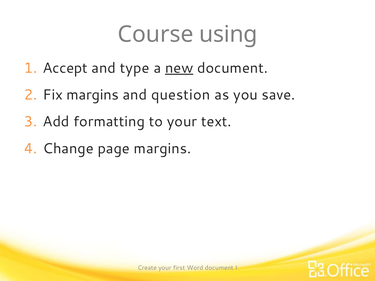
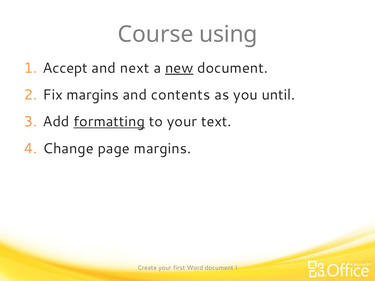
type: type -> next (135, 68)
question: question -> contents (181, 95)
save: save -> until (278, 95)
formatting underline: none -> present (109, 122)
